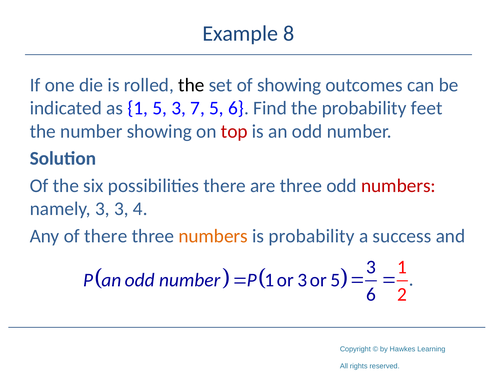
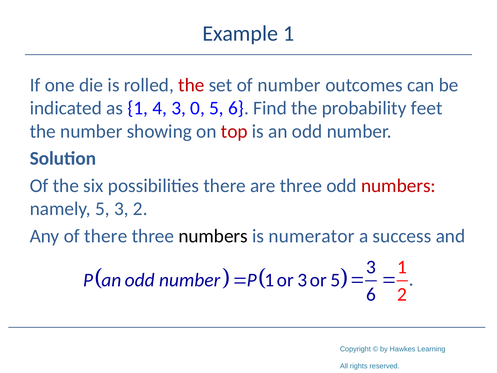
Example 8: 8 -> 1 (289, 33)
the colour: black -> red (191, 85)
of showing: showing -> number (289, 85)
1 5: 5 -> 4 (160, 108)
7: 7 -> 0 (198, 108)
namely 3: 3 -> 5 (102, 209)
3 4: 4 -> 2 (140, 209)
numbers colour: orange -> black (213, 236)
is probability: probability -> numerator (312, 236)
